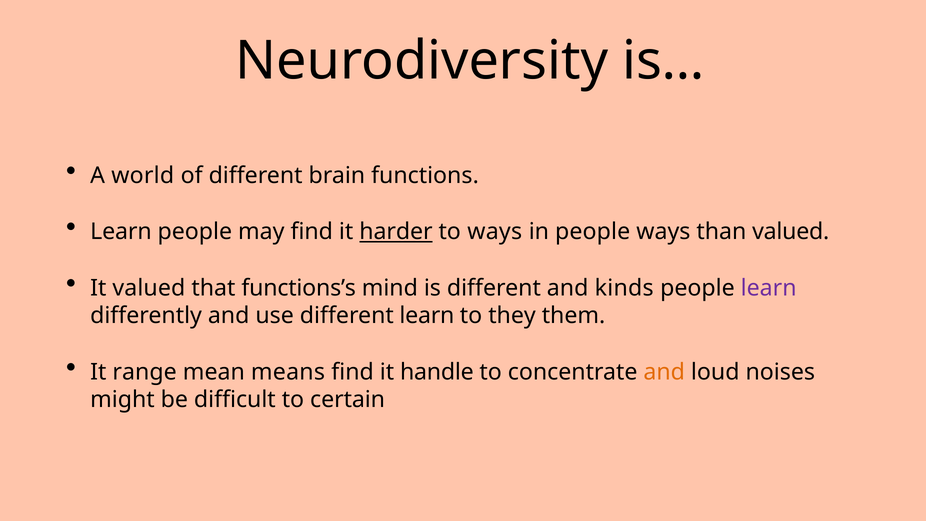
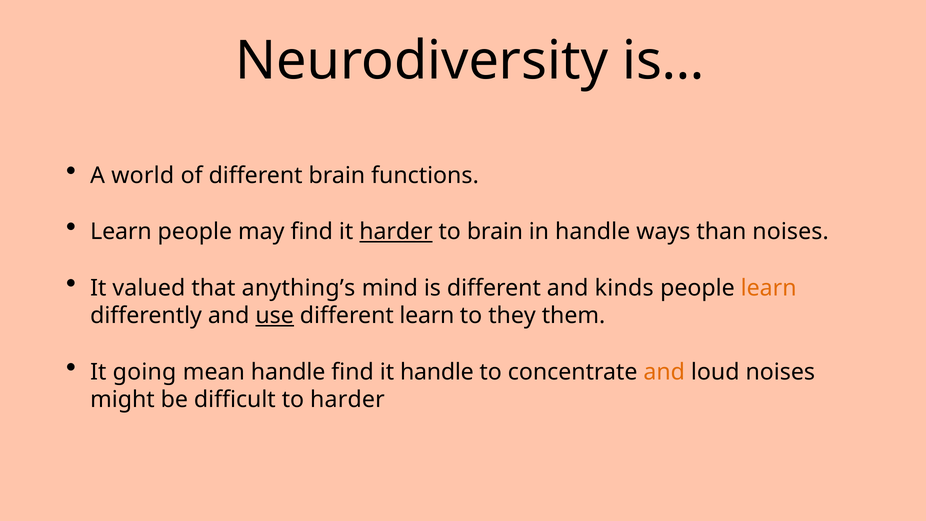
to ways: ways -> brain (495, 232)
in people: people -> handle (593, 232)
than valued: valued -> noises (791, 232)
functions’s: functions’s -> anything’s (298, 288)
learn colour: purple -> orange (769, 288)
use underline: none -> present (275, 316)
range: range -> going (145, 372)
mean means: means -> handle (288, 372)
to certain: certain -> harder (347, 400)
